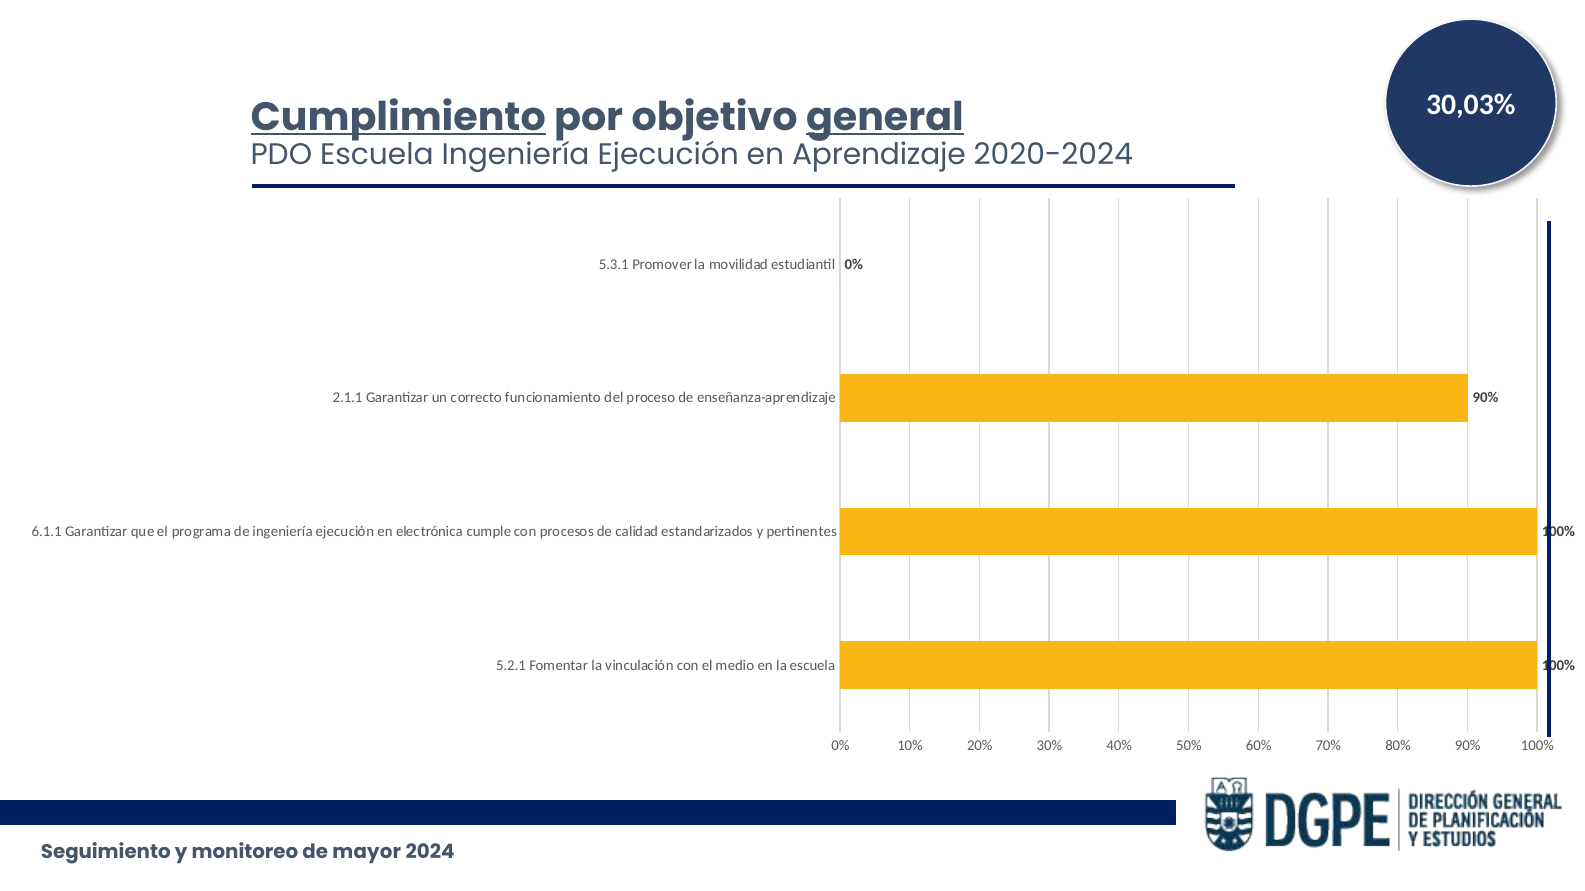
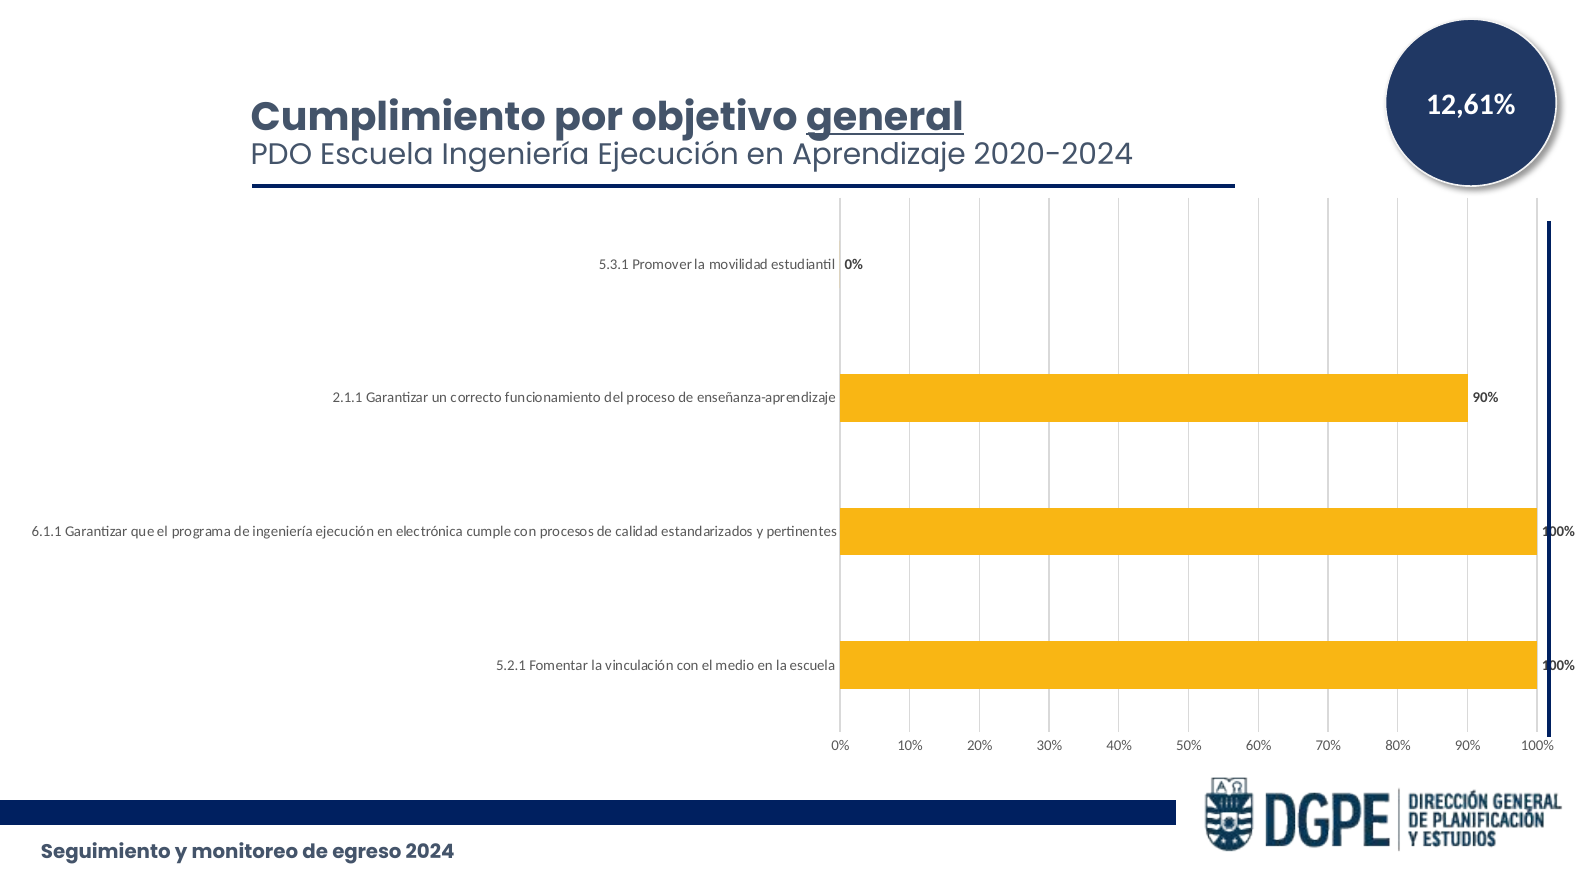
30,03%: 30,03% -> 12,61% (1471, 105)
Cumplimiento underline: present -> none (398, 117)
mayor: mayor -> egreso (367, 852)
